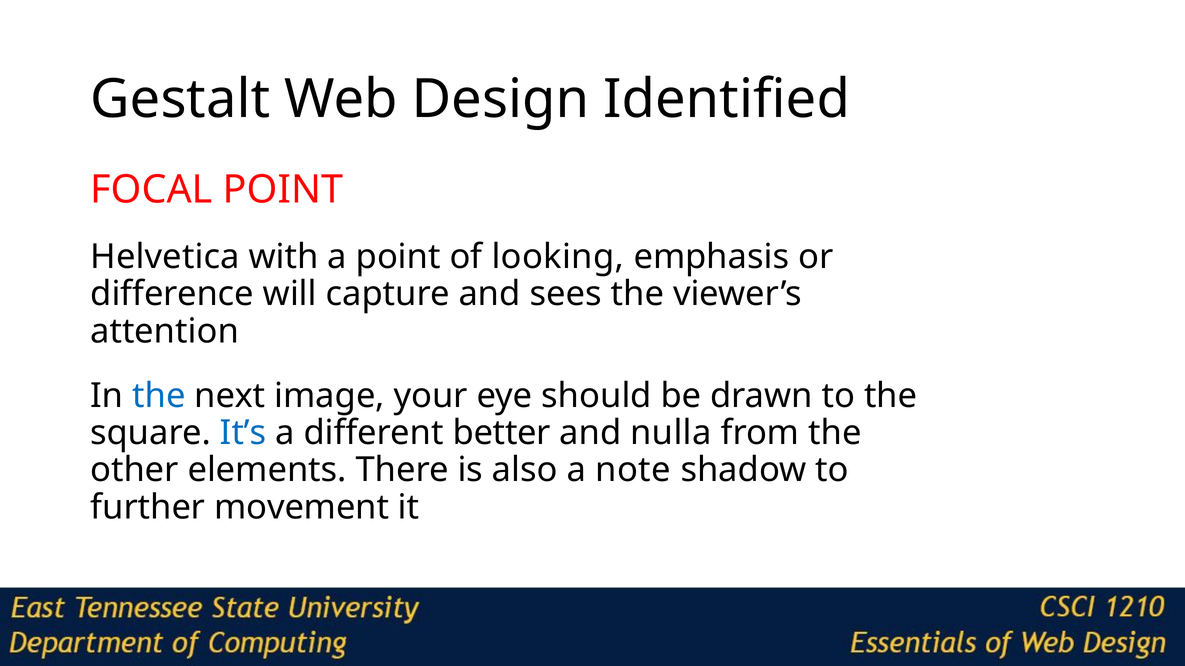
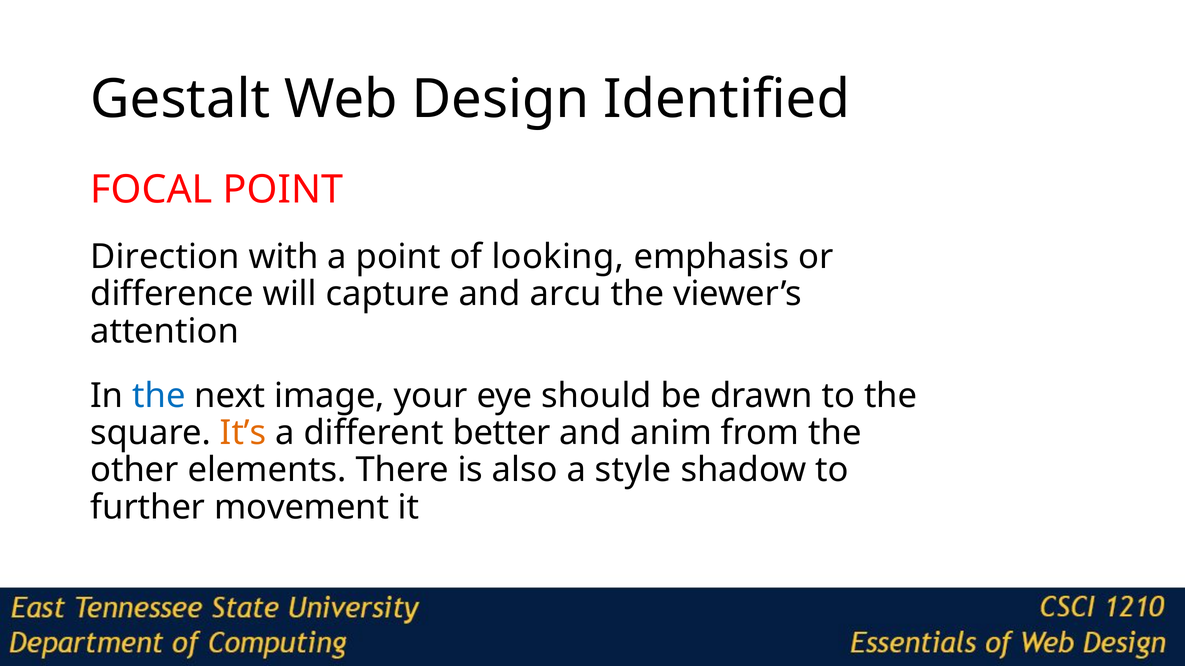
Helvetica: Helvetica -> Direction (165, 257)
sees: sees -> arcu (566, 294)
It’s colour: blue -> orange (243, 433)
nulla: nulla -> anim (671, 433)
note: note -> style (633, 470)
